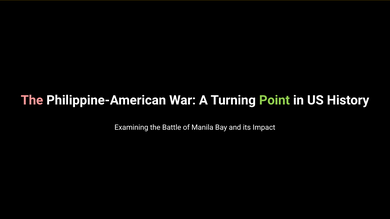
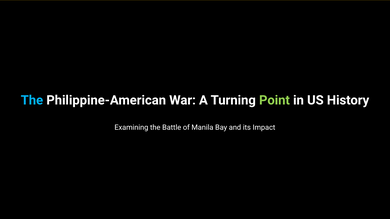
The colour: pink -> light blue (32, 100)
